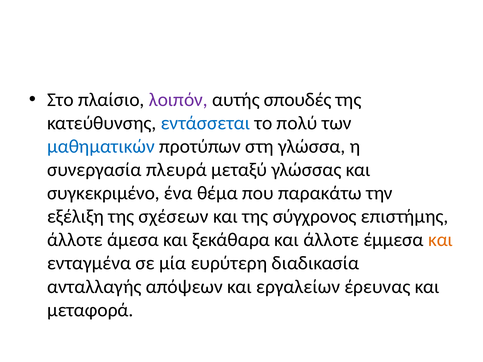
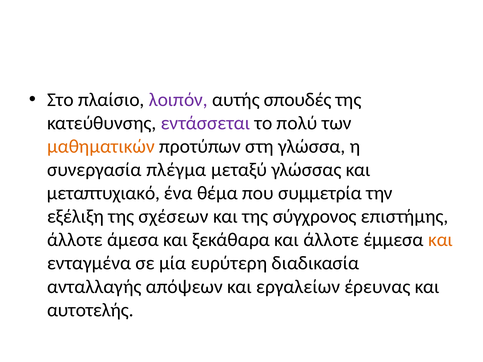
εντάσσεται colour: blue -> purple (206, 123)
μαθηματικών colour: blue -> orange (101, 147)
πλευρά: πλευρά -> πλέγμα (176, 170)
συγκεκριμένο: συγκεκριμένο -> μεταπτυχιακό (103, 193)
παρακάτω: παρακάτω -> συμμετρία (320, 193)
μεταφορά: μεταφορά -> αυτοτελής (90, 310)
